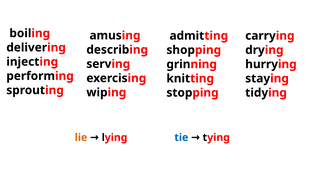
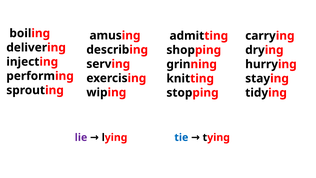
lie colour: orange -> purple (81, 137)
